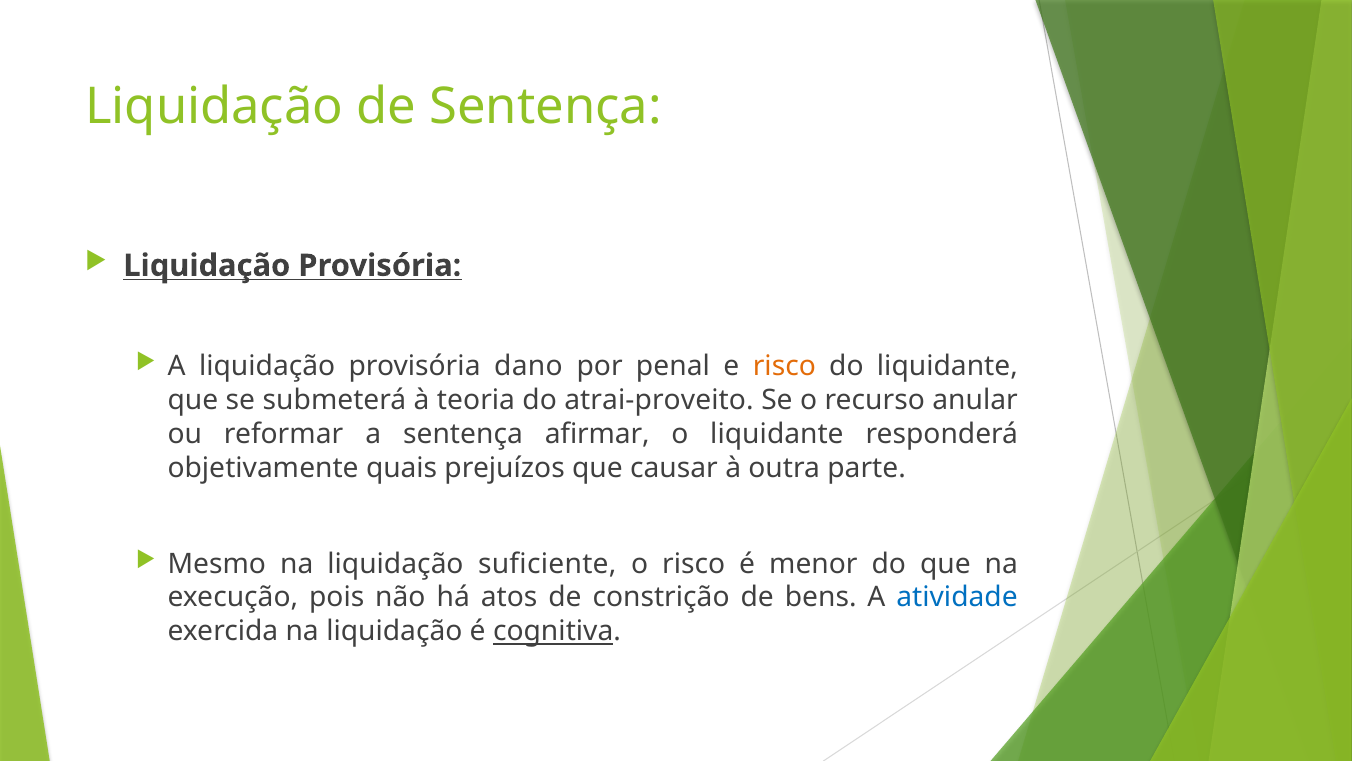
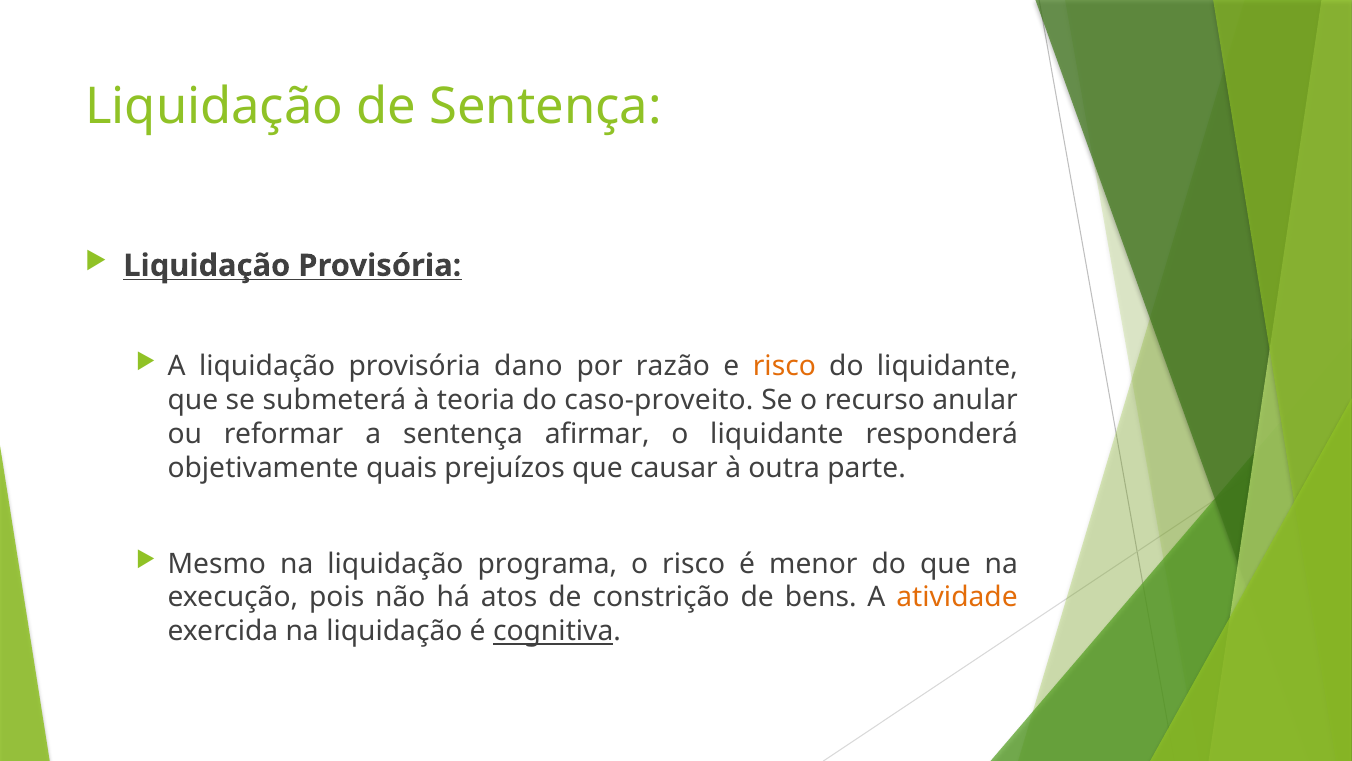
penal: penal -> razão (673, 366)
atrai-proveito: atrai-proveito -> caso-proveito (659, 400)
suficiente: suficiente -> programa (547, 563)
atividade colour: blue -> orange (957, 597)
